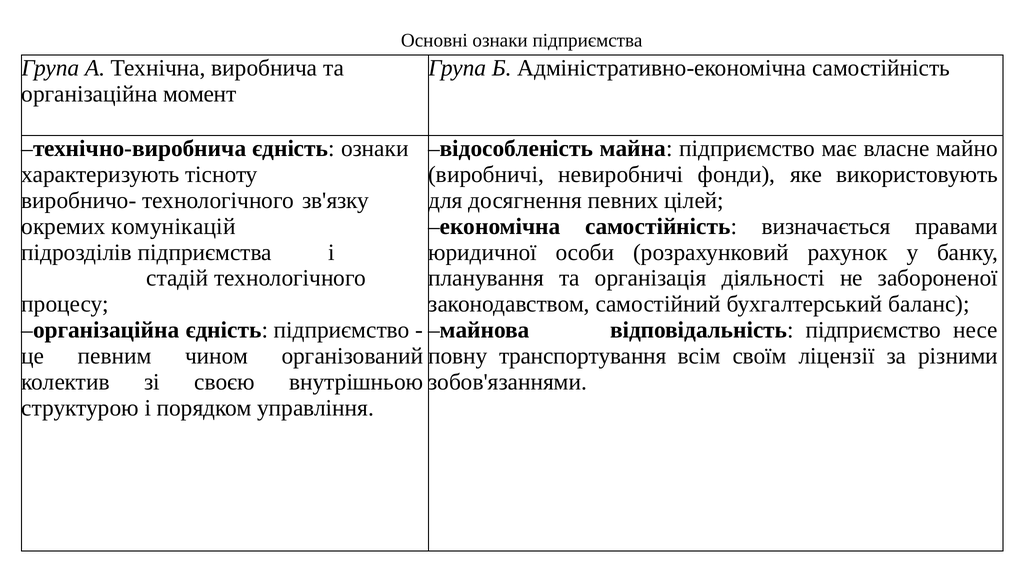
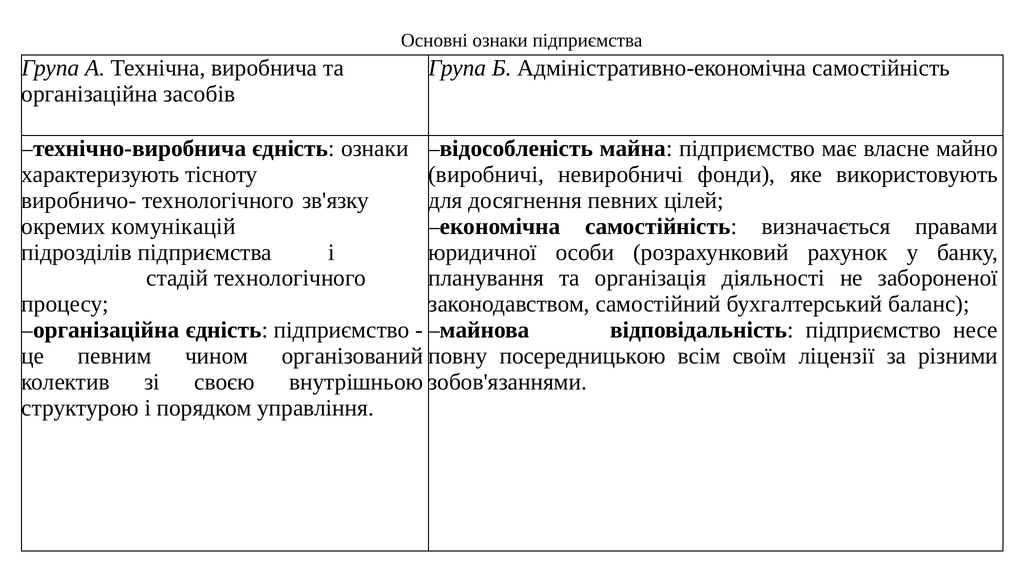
момент: момент -> засобів (199, 94)
транспортування: транспортування -> посередницькою (583, 356)
